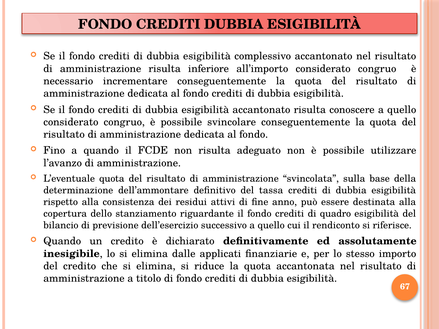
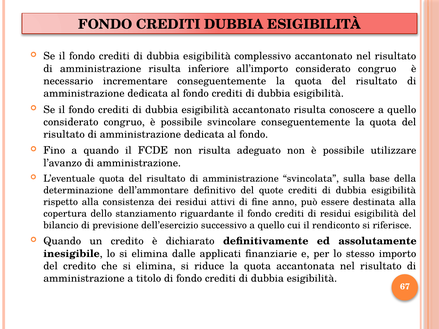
tassa: tassa -> quote (271, 191)
di quadro: quadro -> residui (335, 214)
